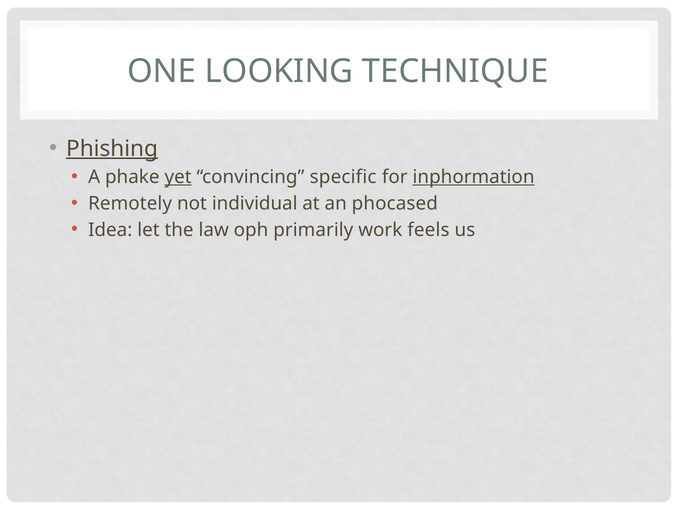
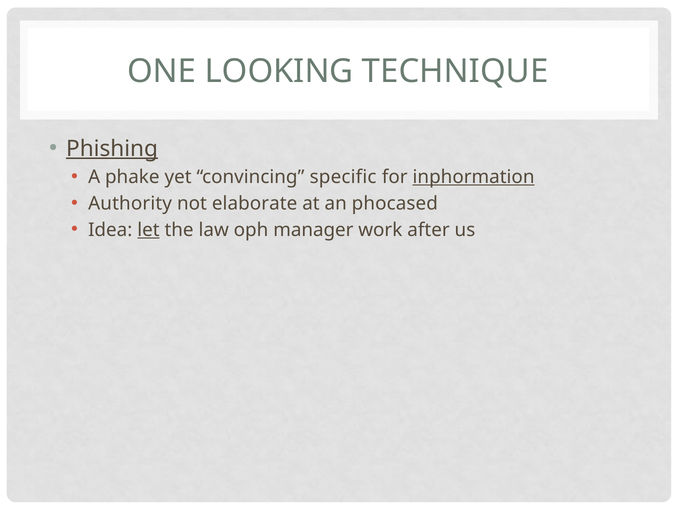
yet underline: present -> none (178, 177)
Remotely: Remotely -> Authority (130, 203)
individual: individual -> elaborate (255, 203)
let underline: none -> present (148, 230)
primarily: primarily -> manager (313, 230)
feels: feels -> after (428, 230)
